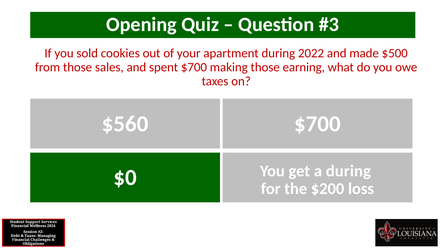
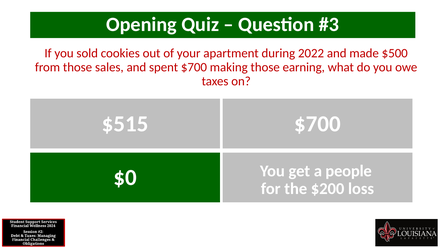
$560: $560 -> $515 (125, 124)
a during: during -> people (349, 171)
